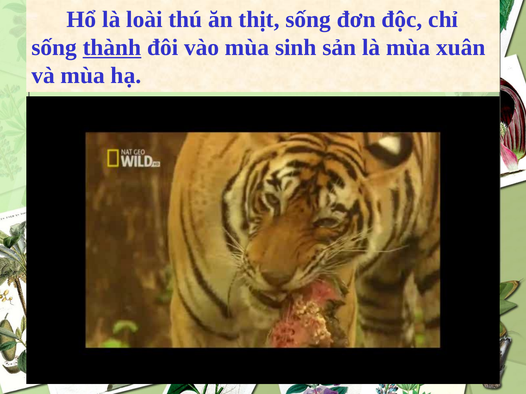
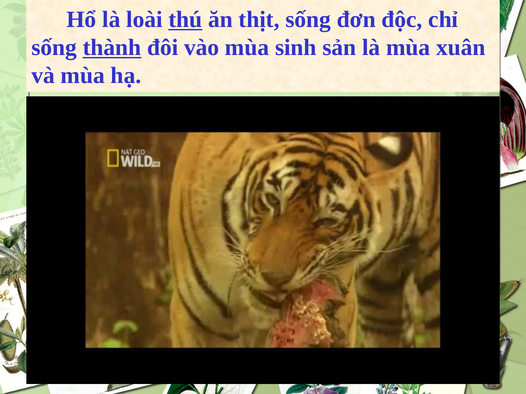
thú underline: none -> present (185, 20)
